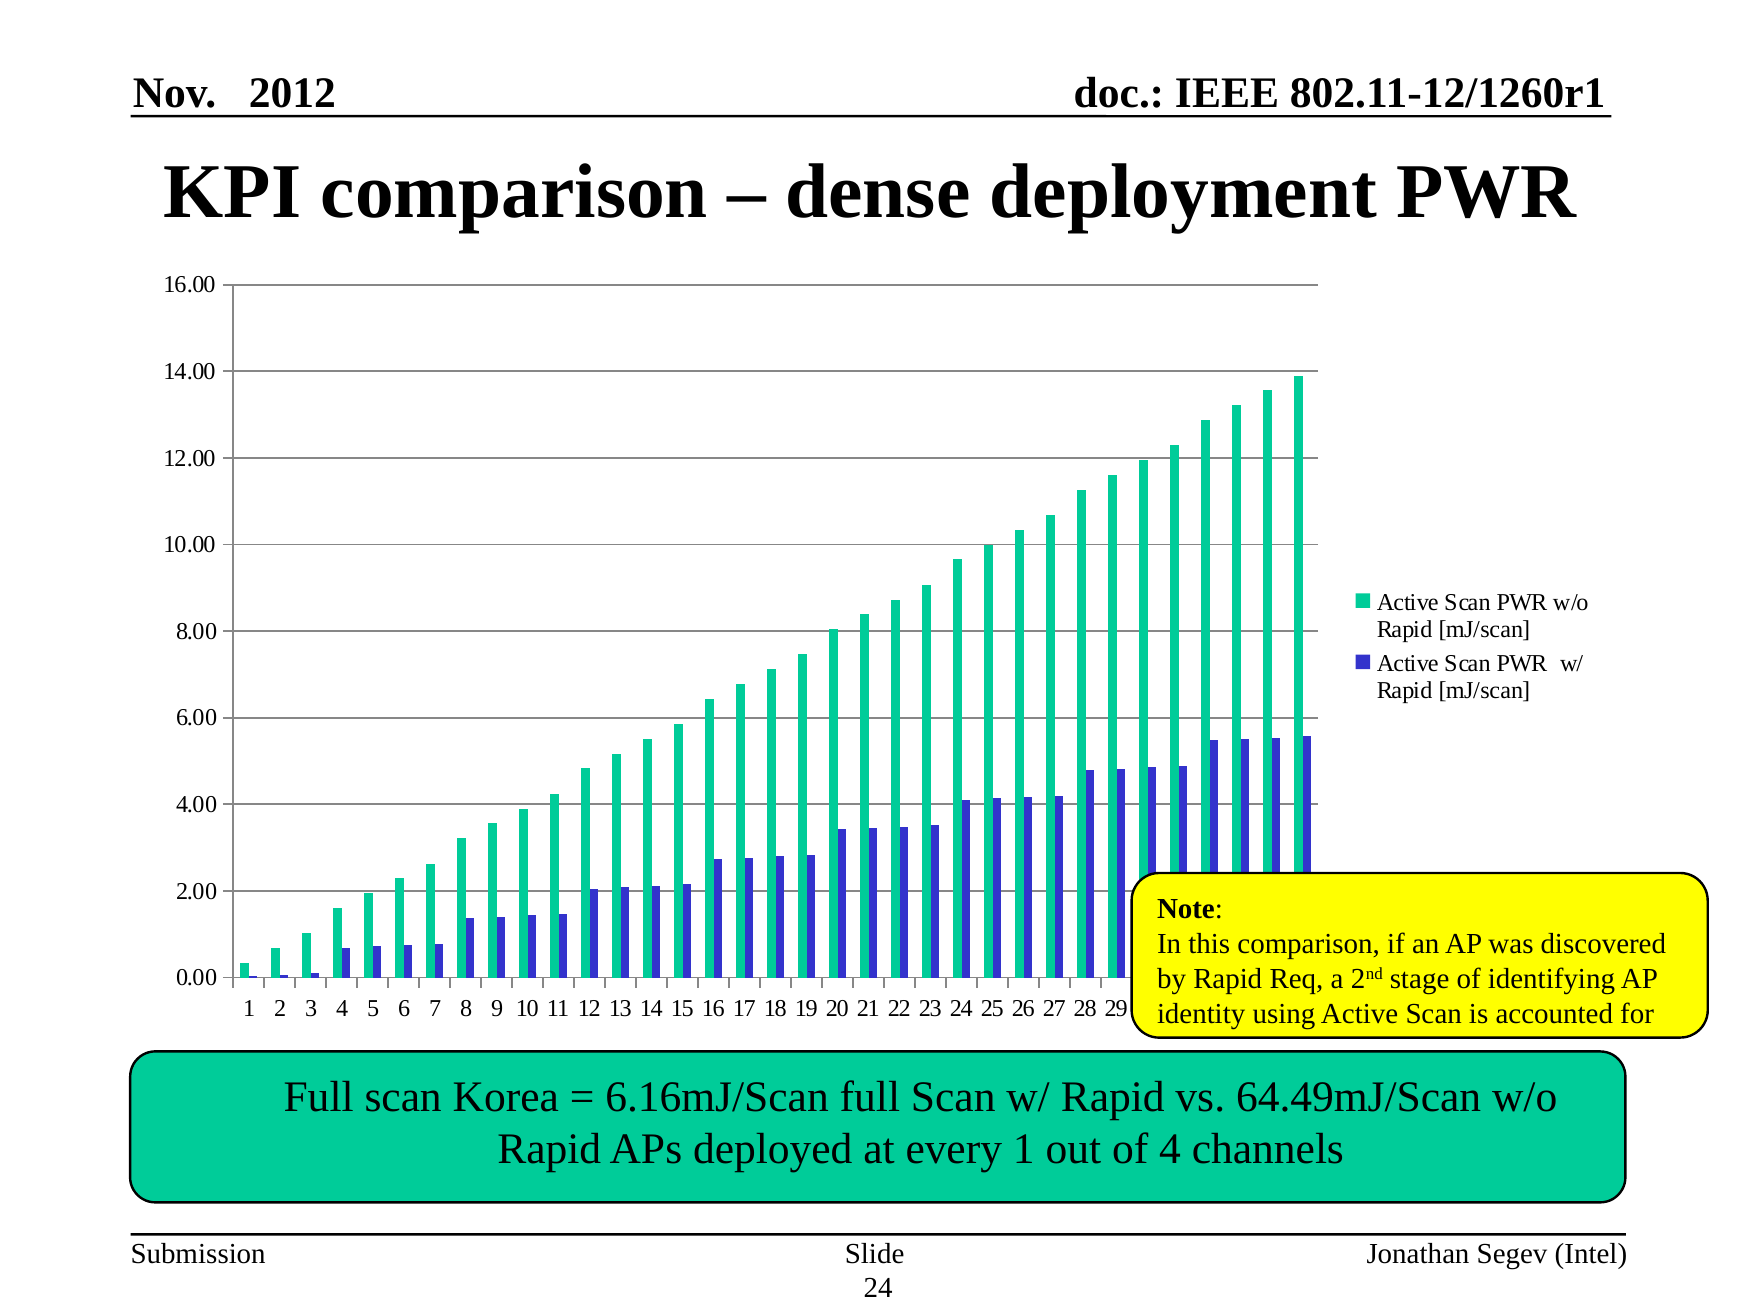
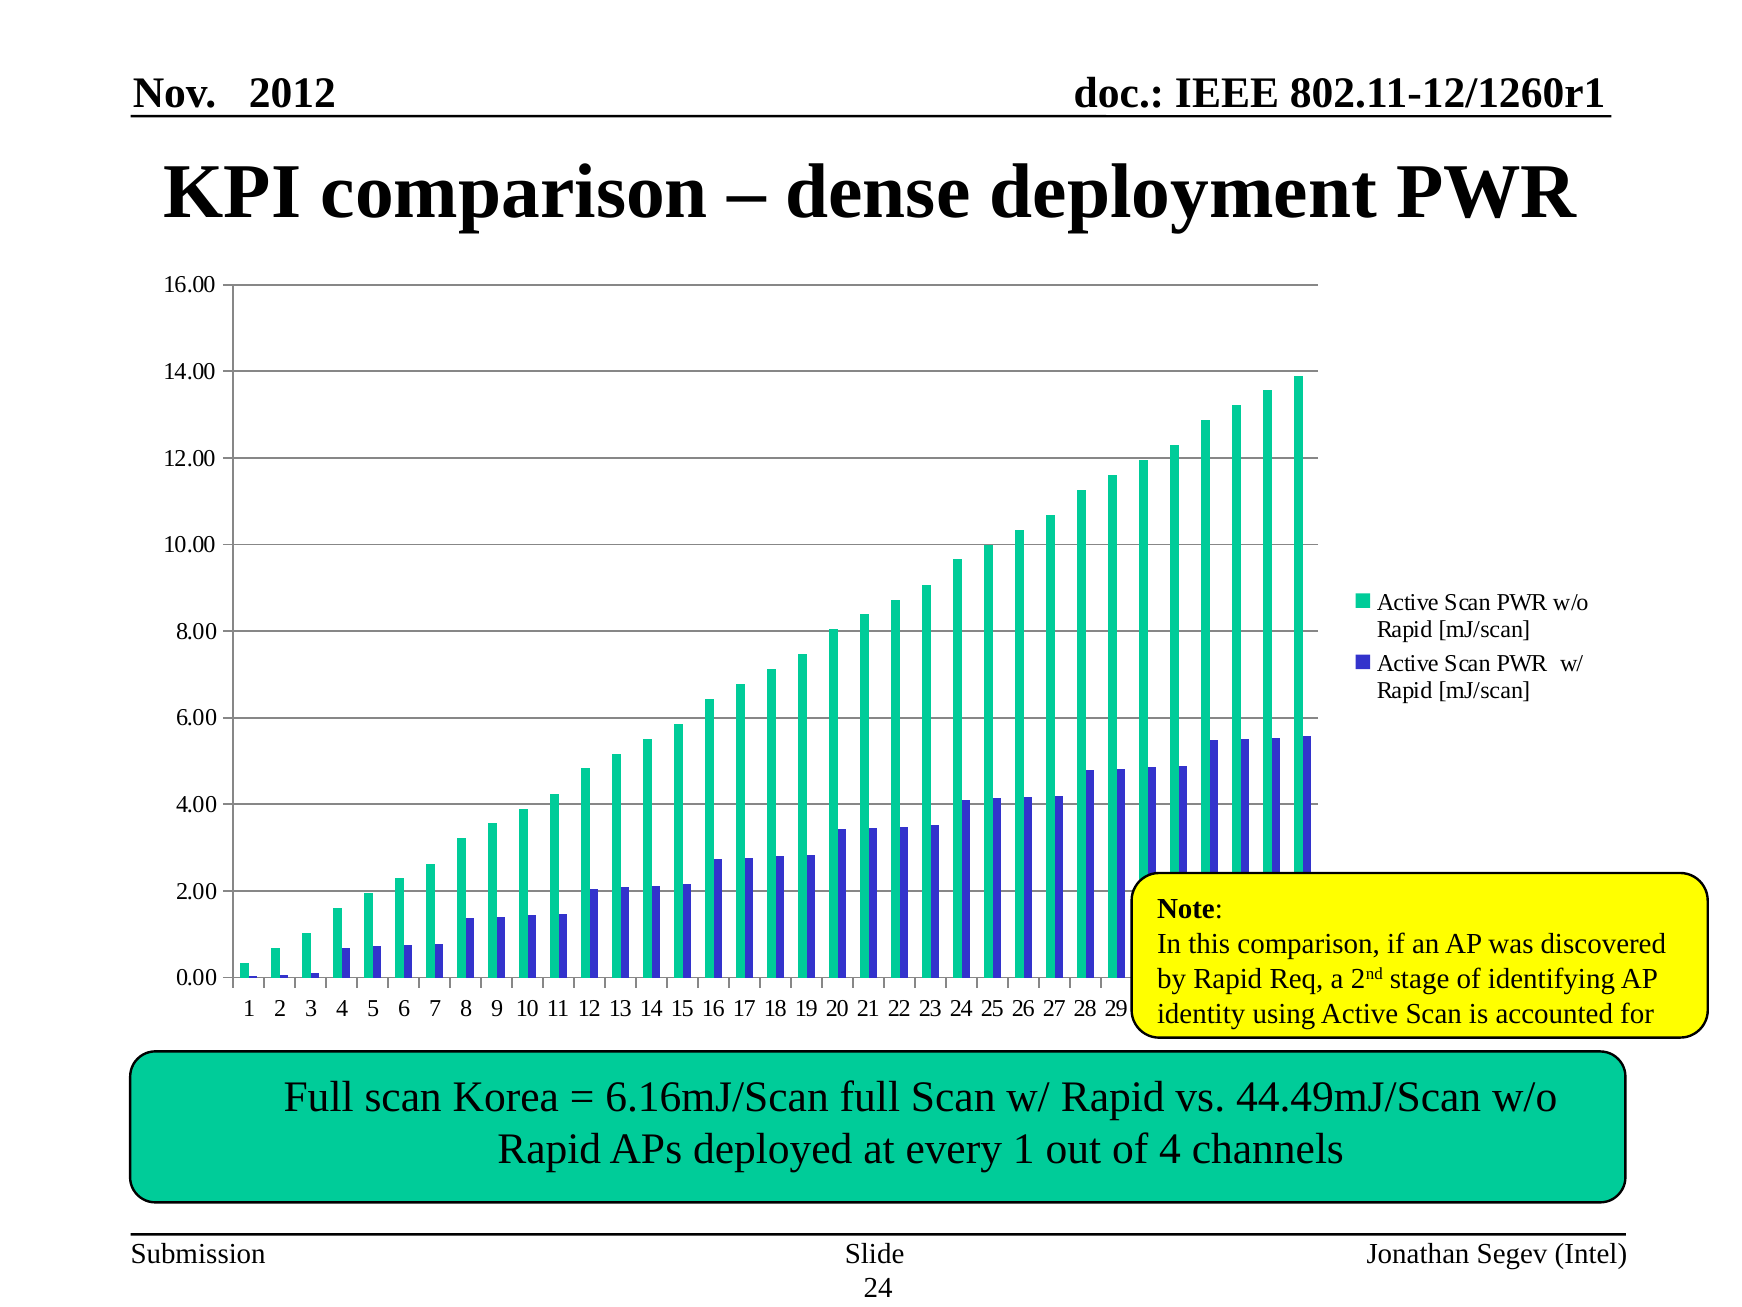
64.49mJ/Scan: 64.49mJ/Scan -> 44.49mJ/Scan (1359, 1096)
